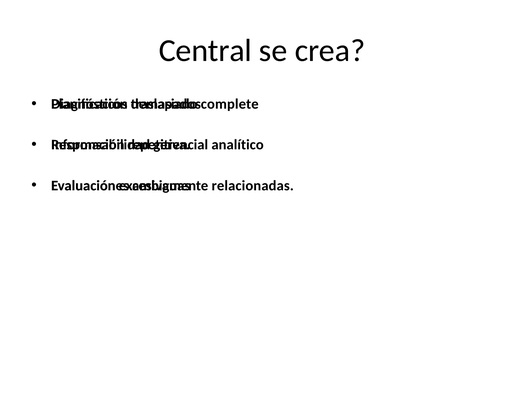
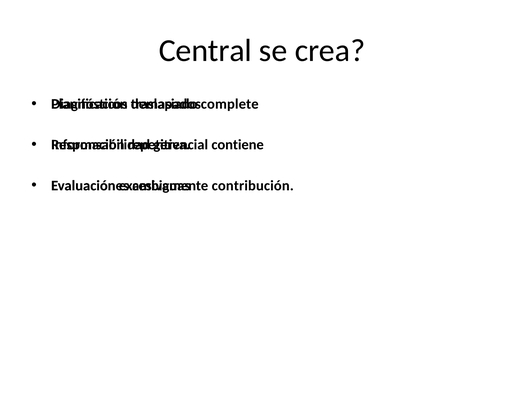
analítico: analítico -> contiene (238, 145)
relacionadas: relacionadas -> contribución (253, 186)
